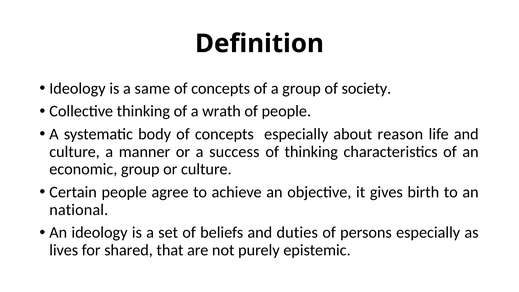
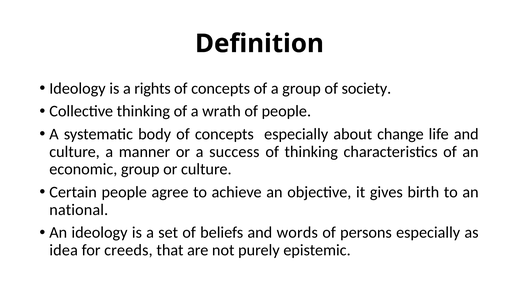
same: same -> rights (153, 88)
reason: reason -> change (400, 134)
duties: duties -> words (297, 233)
lives: lives -> idea (64, 250)
shared: shared -> creeds (128, 250)
